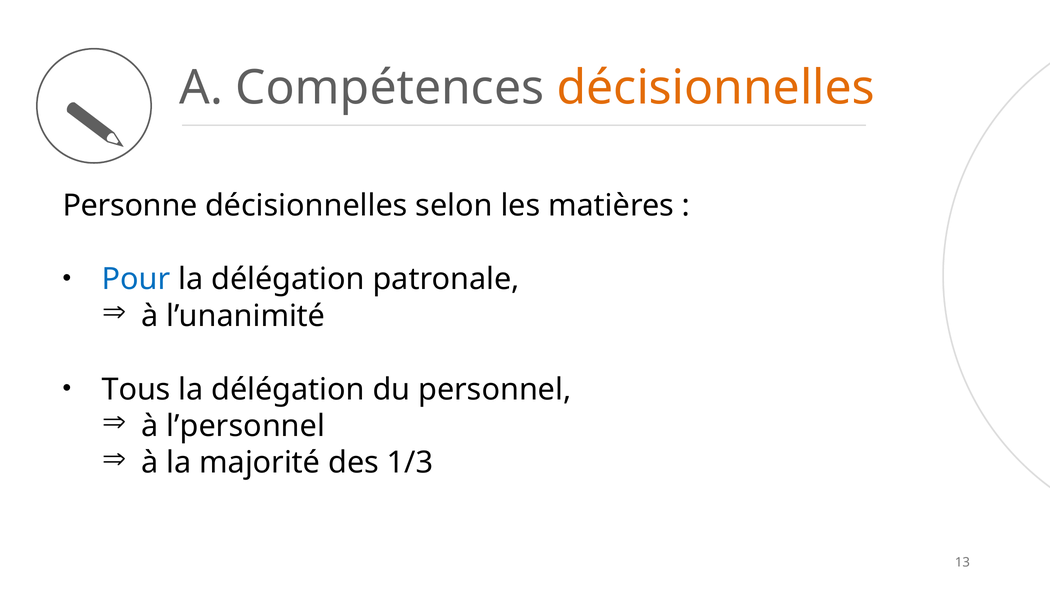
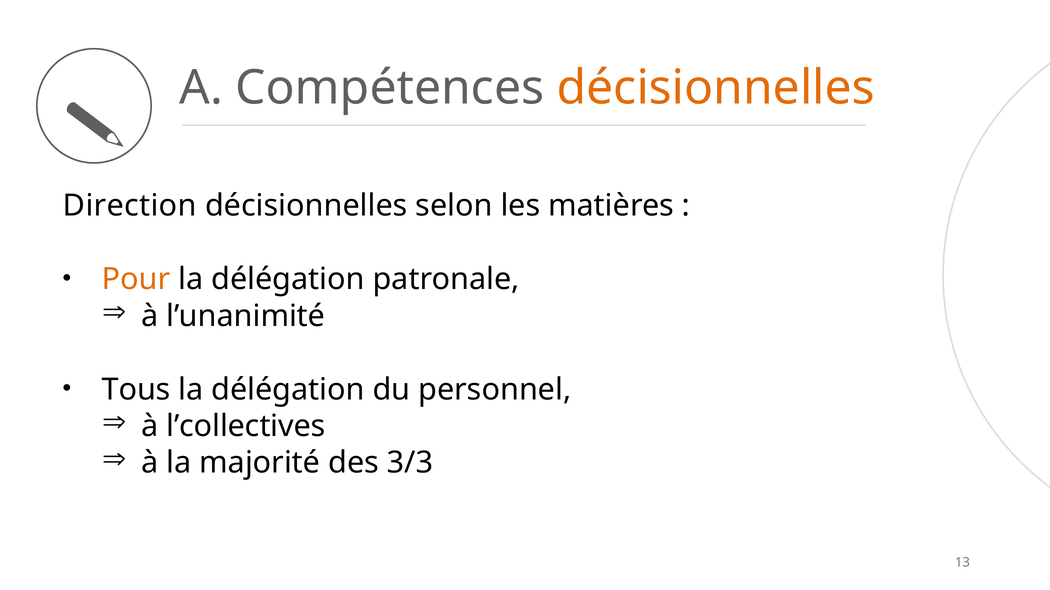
Personne: Personne -> Direction (130, 206)
Pour colour: blue -> orange (136, 280)
l’personnel: l’personnel -> l’collectives (246, 427)
1/3: 1/3 -> 3/3 (410, 463)
